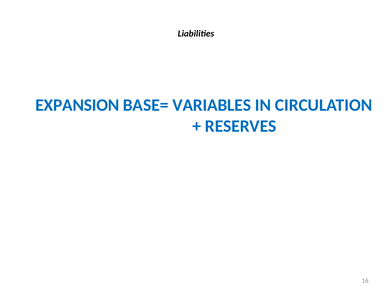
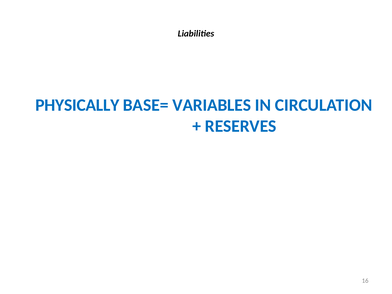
EXPANSION: EXPANSION -> PHYSICALLY (77, 105)
